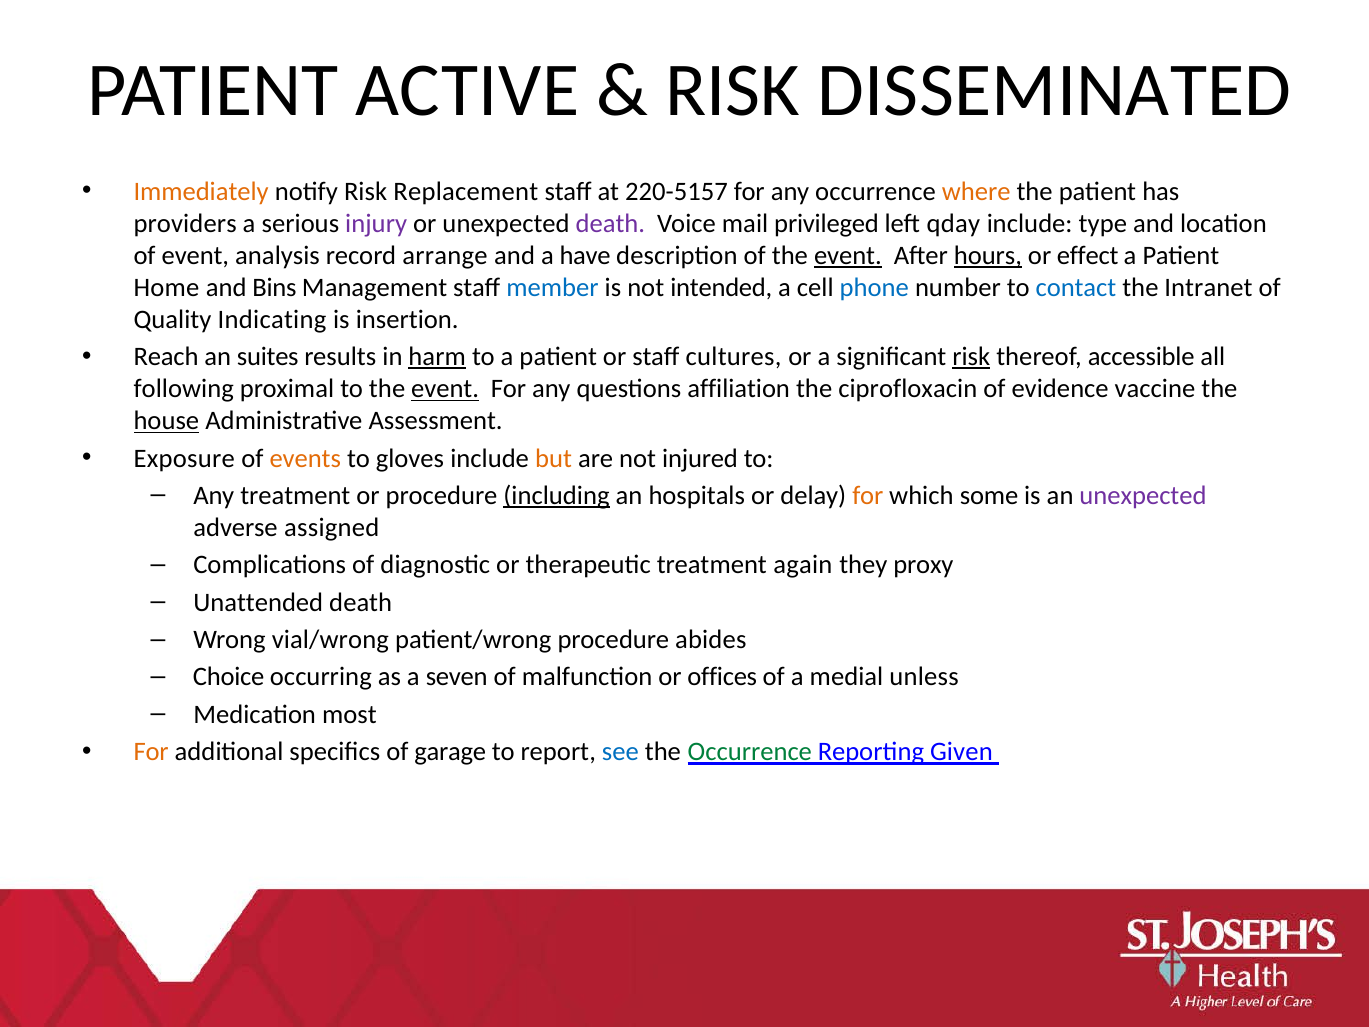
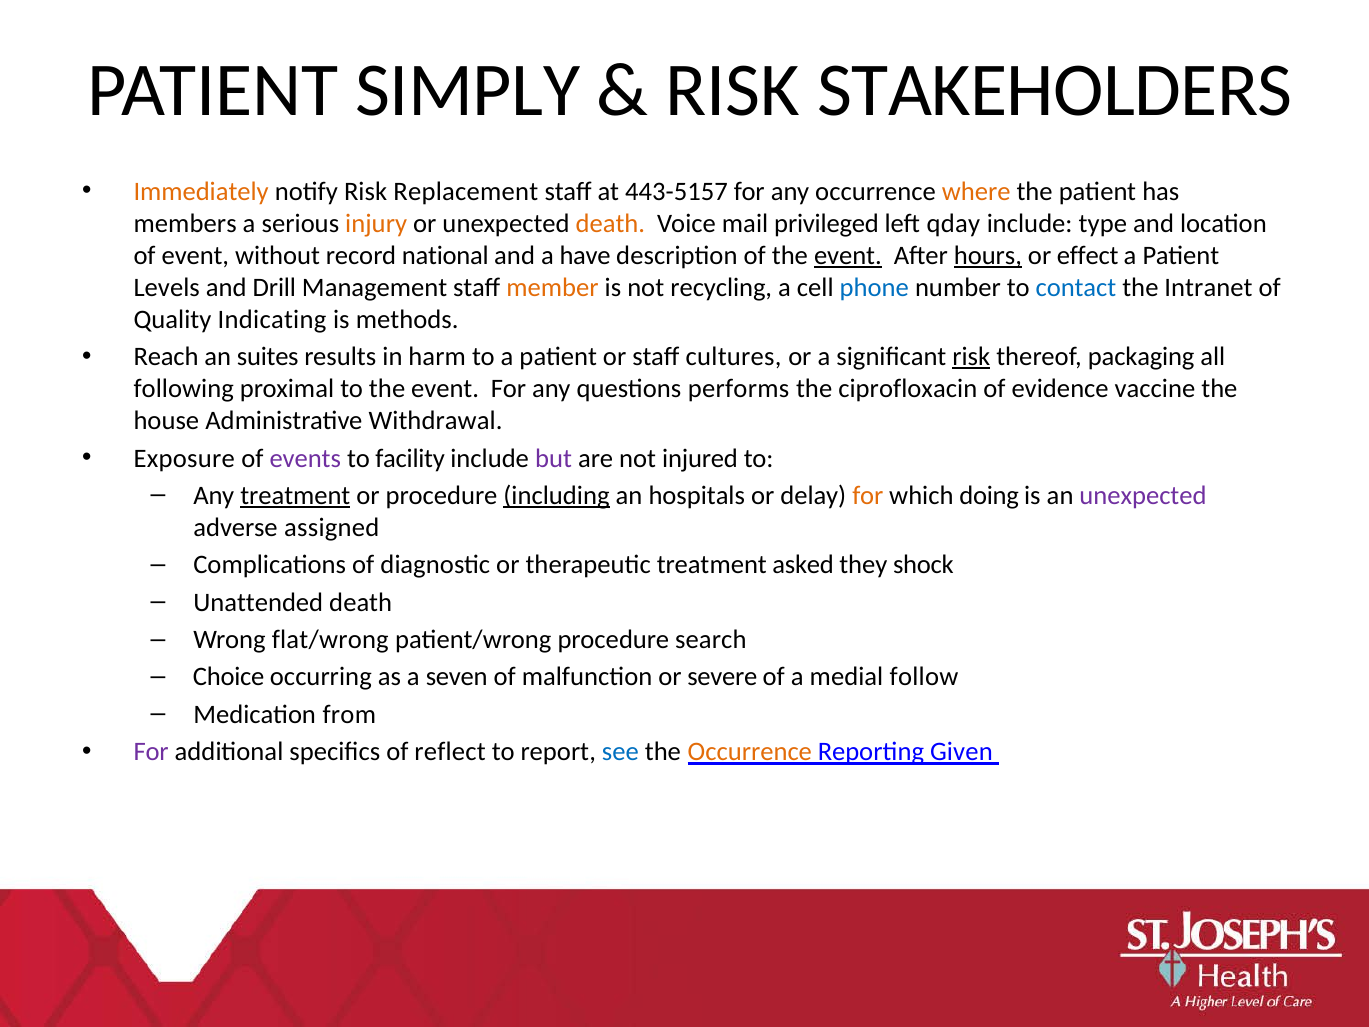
ACTIVE: ACTIVE -> SIMPLY (468, 91)
DISSEMINATED: DISSEMINATED -> STAKEHOLDERS (1055, 91)
220-5157: 220-5157 -> 443-5157 (676, 191)
providers: providers -> members (185, 223)
injury colour: purple -> orange (376, 223)
death colour: purple -> orange (610, 223)
analysis: analysis -> without (278, 255)
arrange: arrange -> national (445, 255)
Home: Home -> Levels (167, 287)
Bins: Bins -> Drill (274, 287)
member colour: blue -> orange (553, 287)
intended: intended -> recycling (721, 287)
insertion: insertion -> methods (407, 319)
harm underline: present -> none (437, 357)
accessible: accessible -> packaging (1141, 357)
event underline: present -> none (445, 389)
affiliation: affiliation -> performs (739, 389)
house underline: present -> none (166, 421)
Assessment: Assessment -> Withdrawal (436, 421)
events colour: orange -> purple (305, 458)
gloves: gloves -> facility (410, 458)
but colour: orange -> purple (553, 458)
treatment underline: none -> present (295, 495)
some: some -> doing (989, 495)
again: again -> asked (803, 565)
proxy: proxy -> shock (923, 565)
vial/wrong: vial/wrong -> flat/wrong (330, 640)
abides: abides -> search (711, 640)
offices: offices -> severe (722, 677)
unless: unless -> follow (924, 677)
most: most -> from (349, 714)
For colour: orange -> purple (151, 752)
garage: garage -> reflect (450, 752)
Occurrence colour: green -> orange (750, 752)
